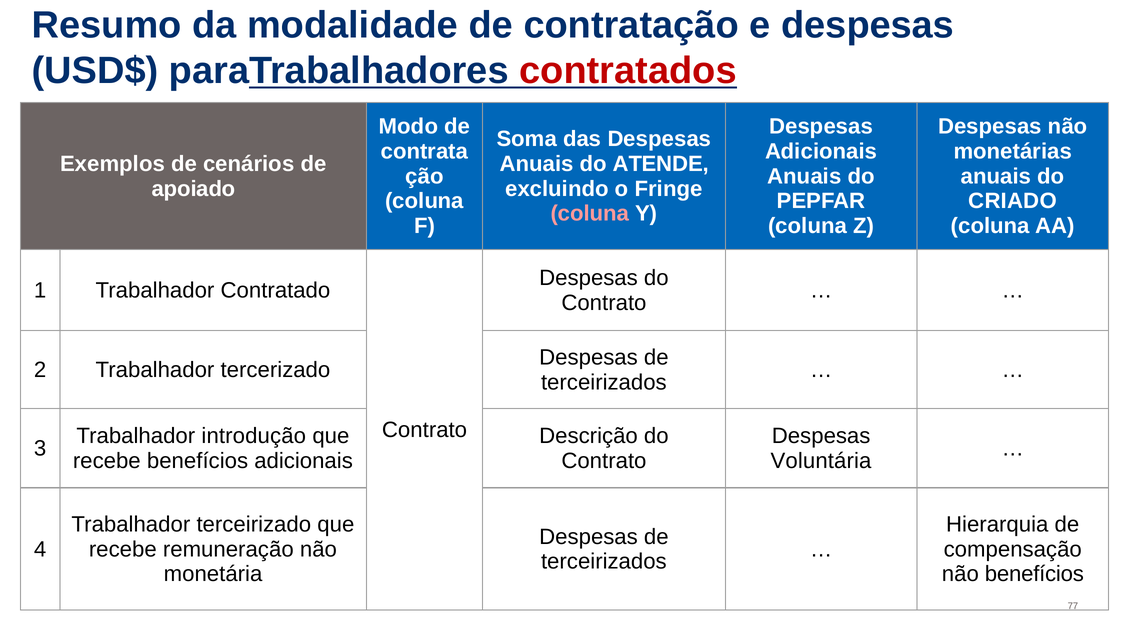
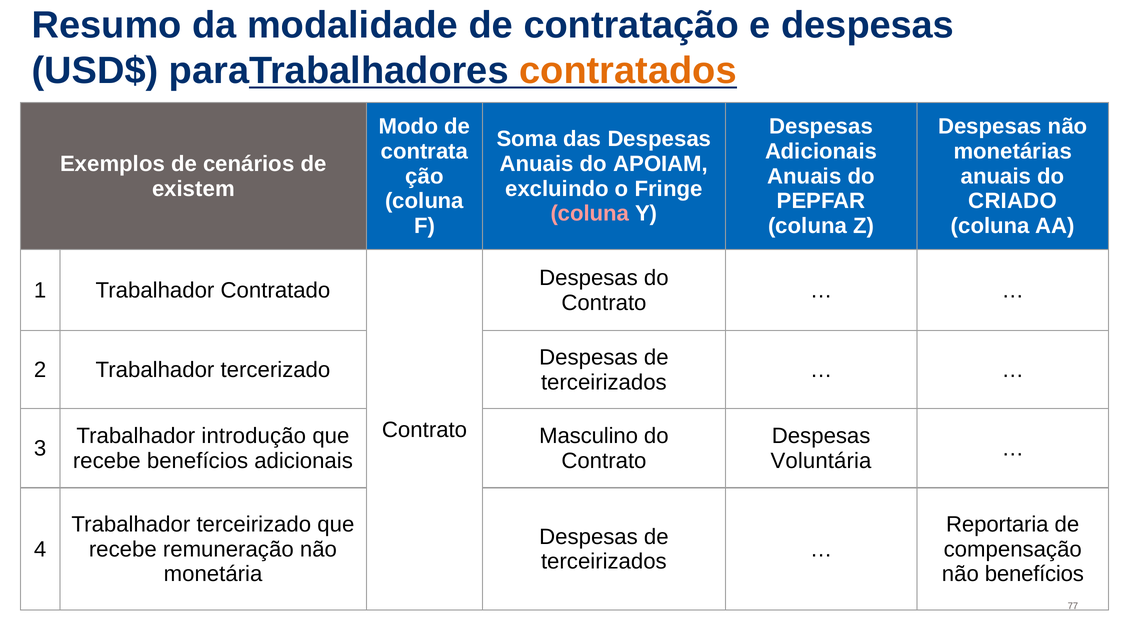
contratados colour: red -> orange (628, 71)
ATENDE: ATENDE -> APOIAM (661, 164)
apoiado: apoiado -> existem (193, 189)
Descrição: Descrição -> Masculino (589, 436)
Hierarquia: Hierarquia -> Reportaria (997, 525)
